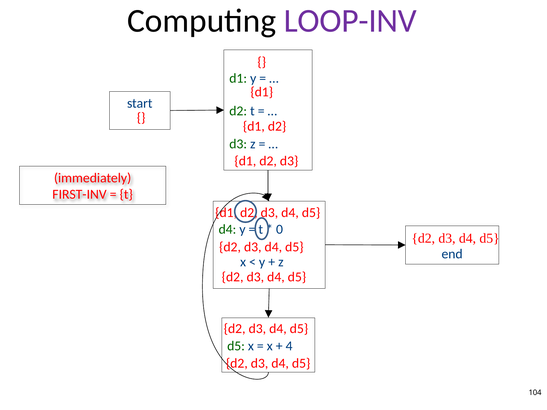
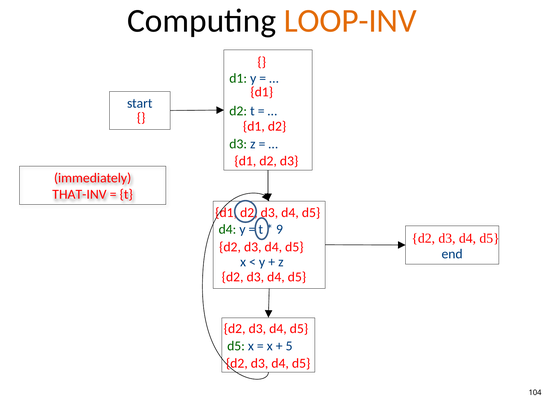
LOOP-INV colour: purple -> orange (350, 21)
FIRST-INV: FIRST-INV -> THAT-INV (79, 195)
0: 0 -> 9 (279, 229)
4: 4 -> 5 (289, 346)
